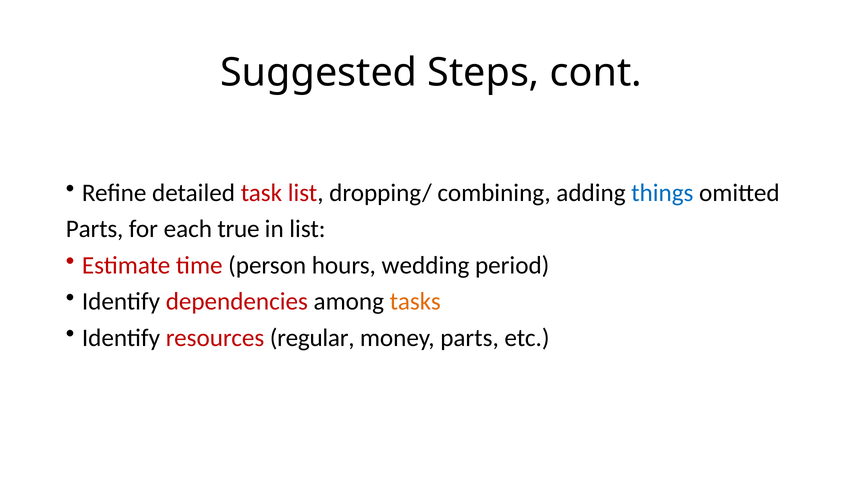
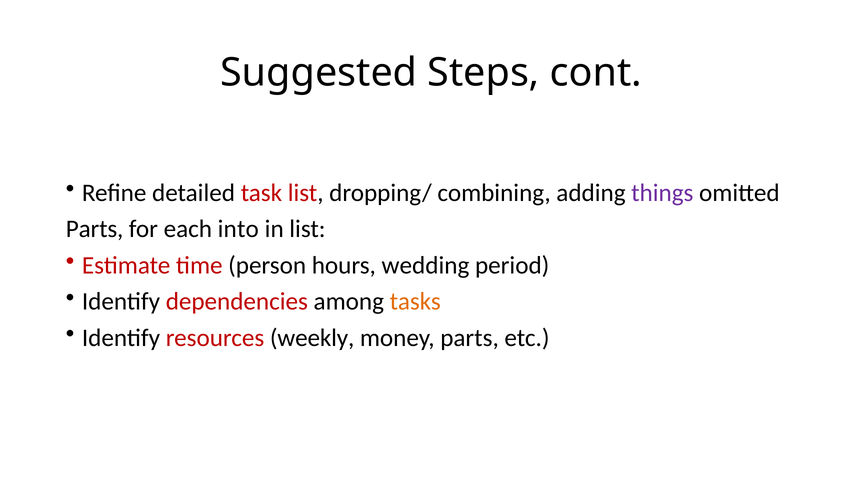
things colour: blue -> purple (662, 193)
true: true -> into (238, 229)
regular: regular -> weekly (312, 337)
